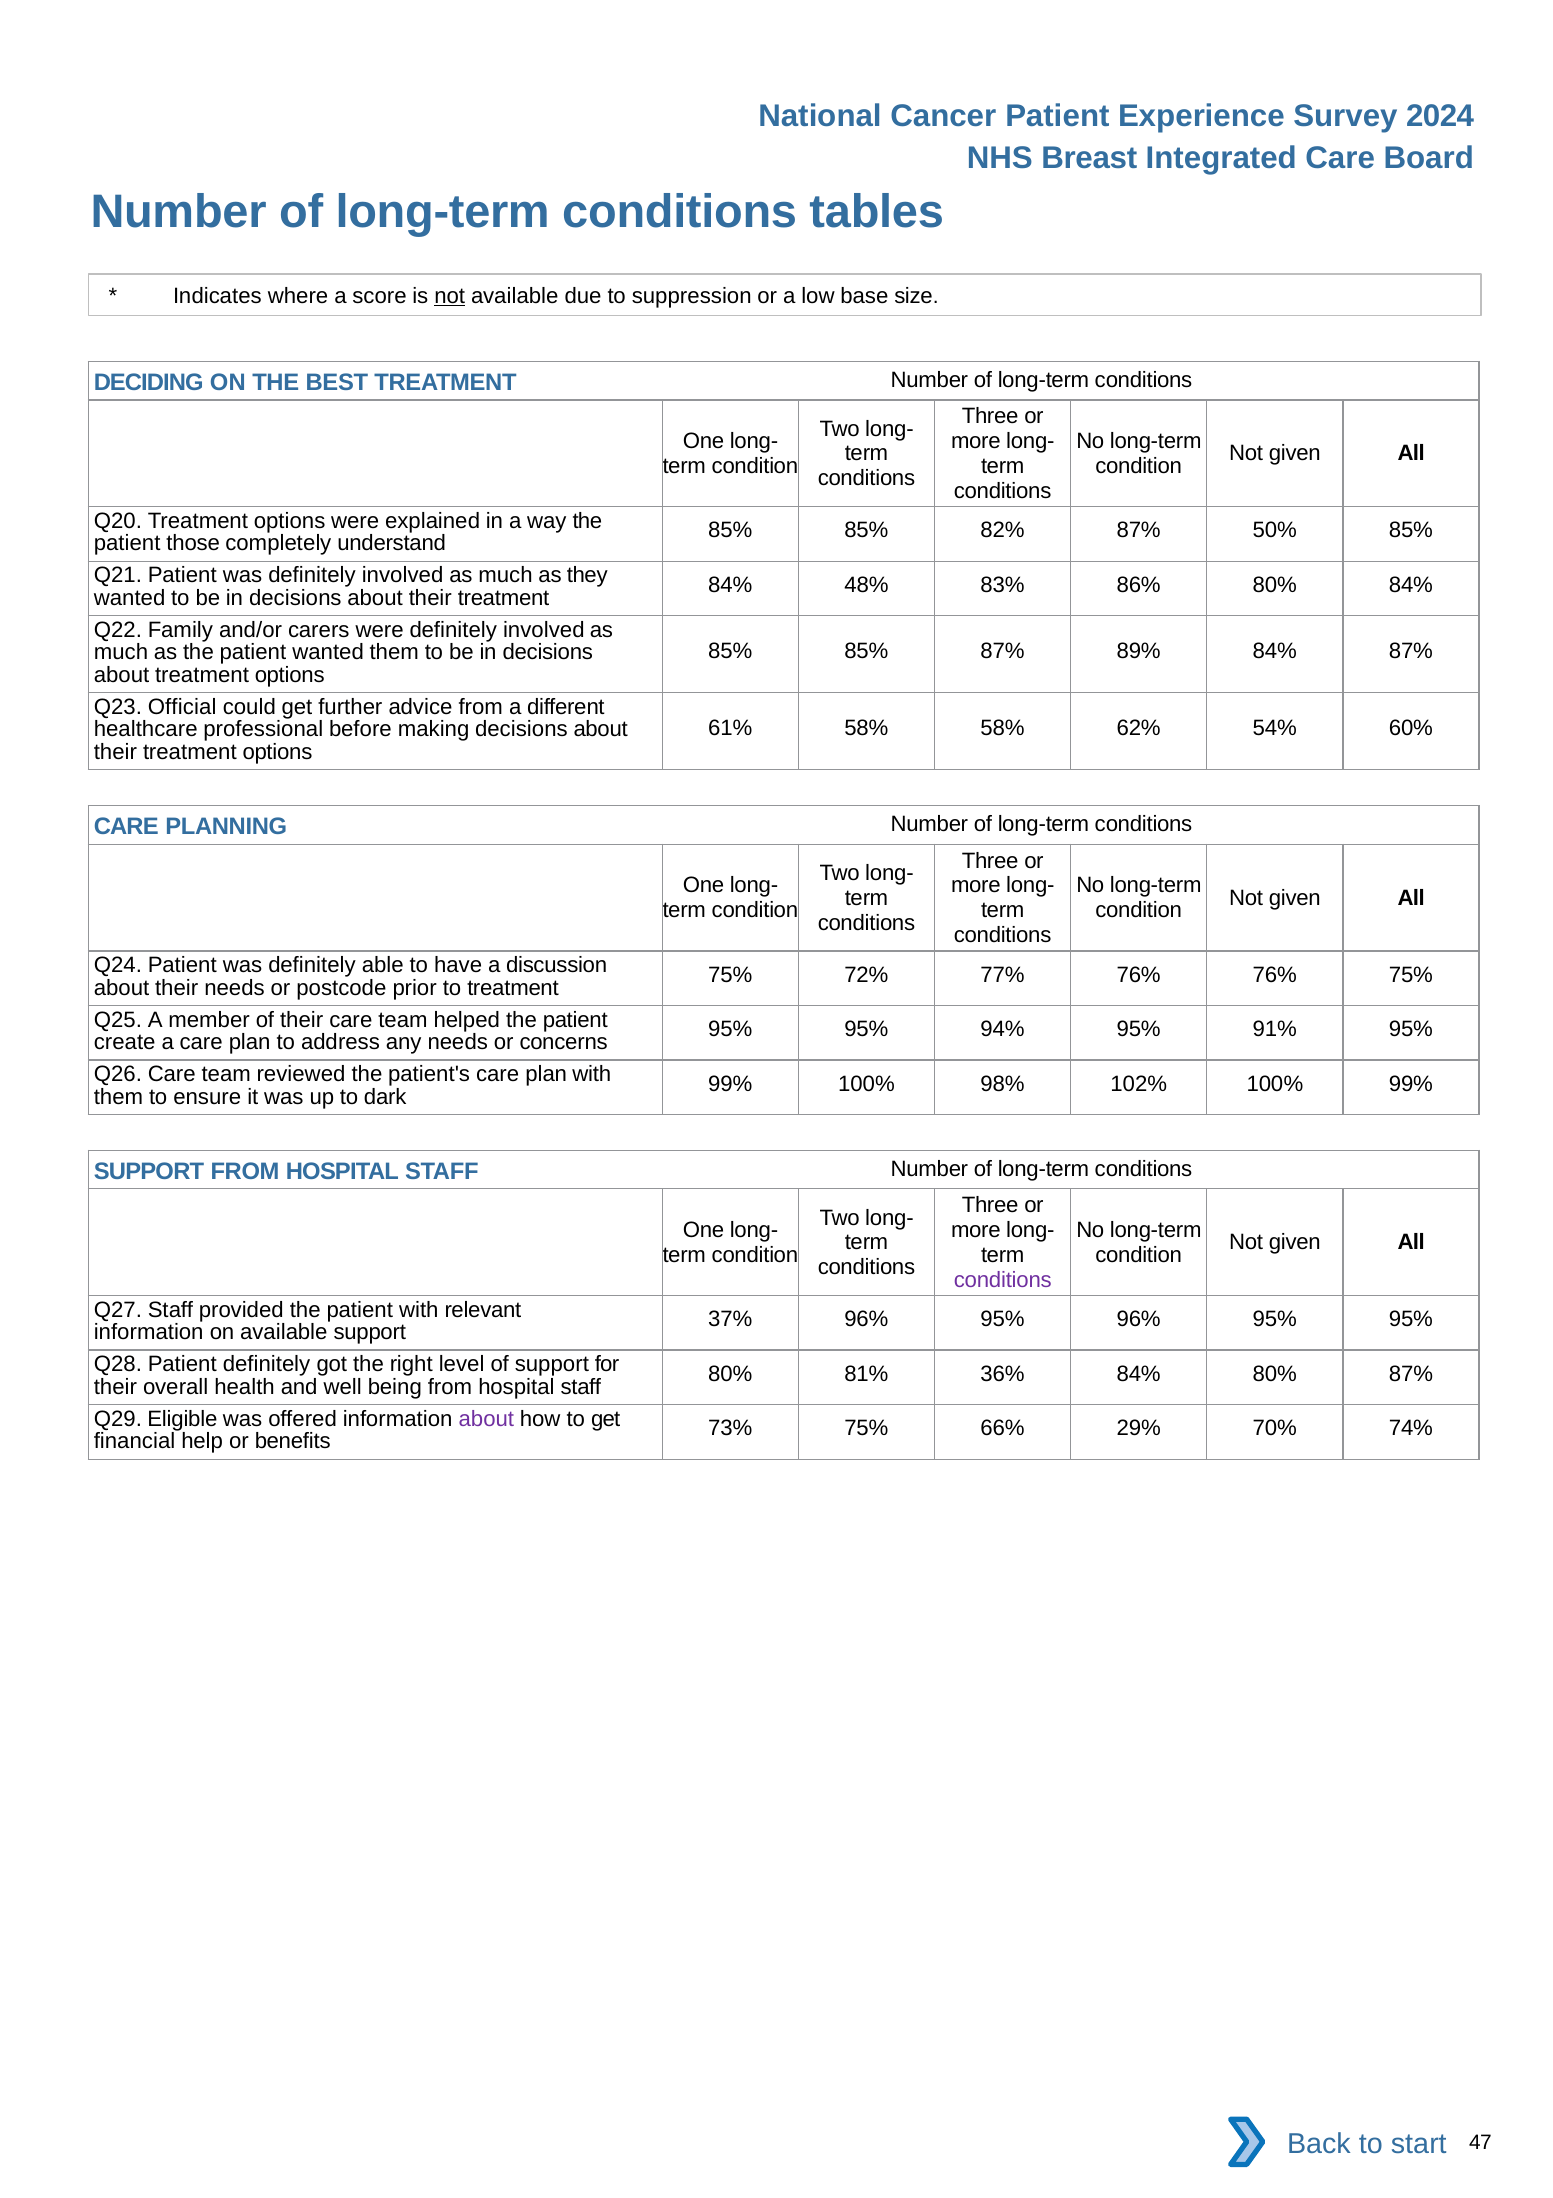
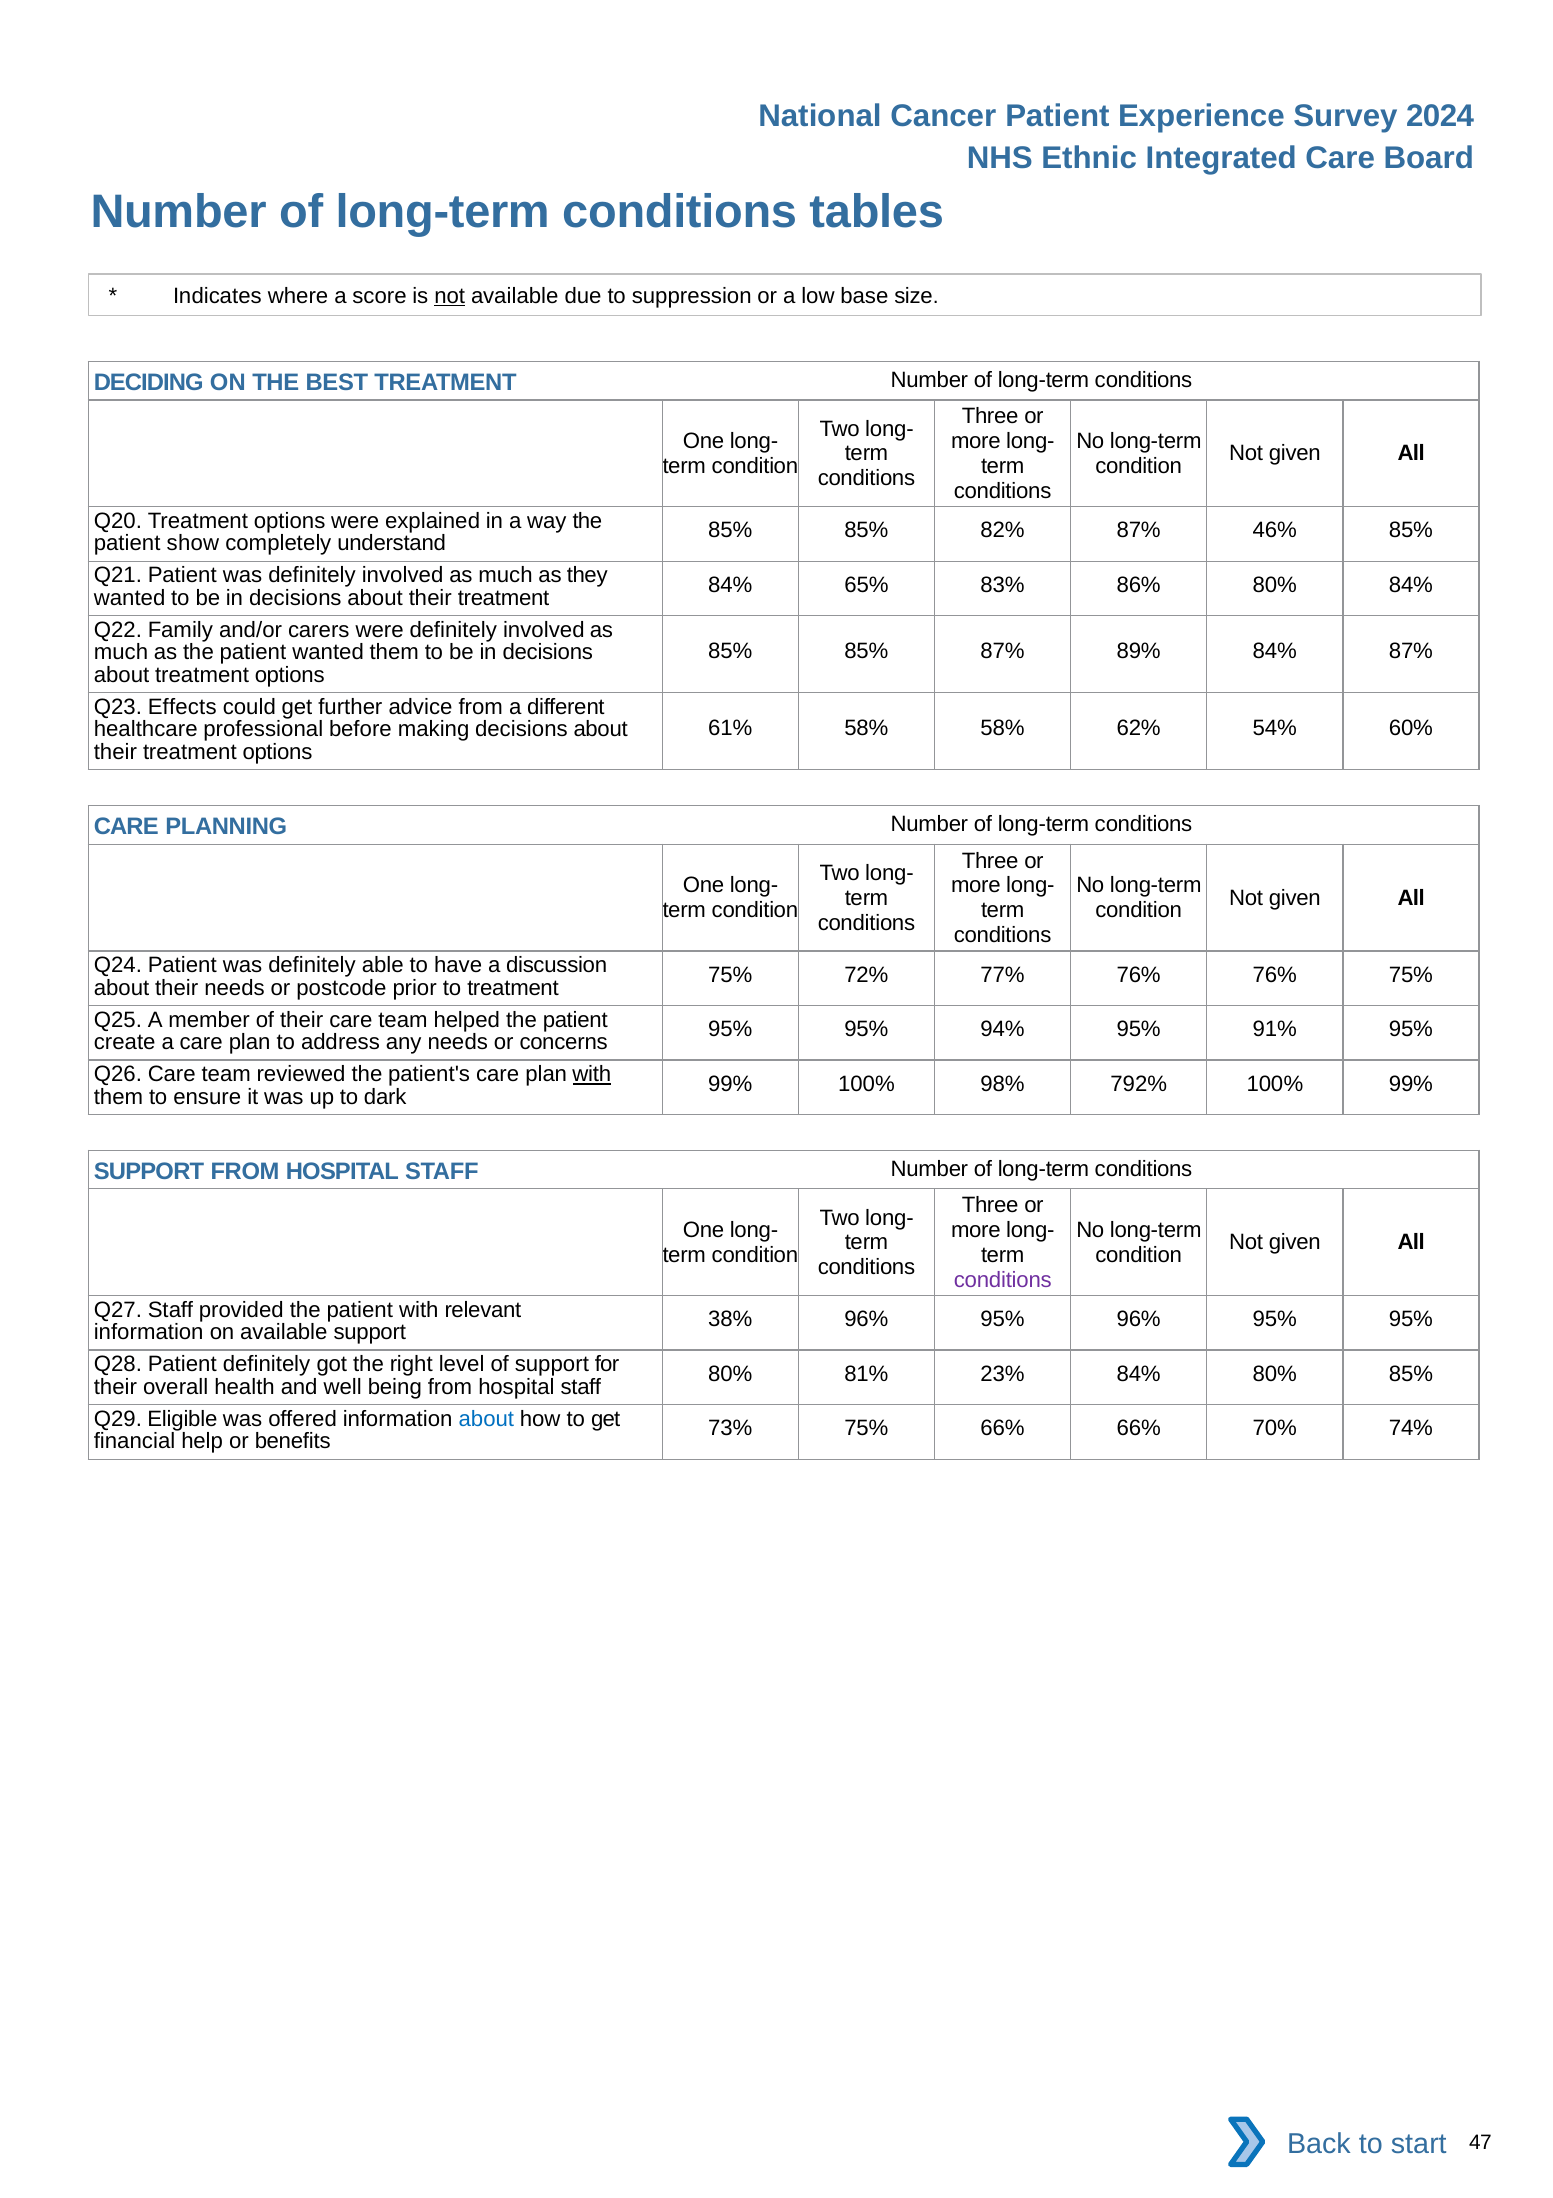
Breast: Breast -> Ethnic (1089, 158)
50%: 50% -> 46% (1275, 530)
those: those -> show (193, 543)
48%: 48% -> 65% (866, 585)
Official: Official -> Effects (182, 707)
with underline: none -> present (592, 1074)
102%: 102% -> 792% (1139, 1084)
37%: 37% -> 38% (730, 1319)
36%: 36% -> 23% (1003, 1374)
80% 87%: 87% -> 85% (1411, 1374)
about colour: purple -> blue (486, 1419)
66% 29%: 29% -> 66% (1139, 1428)
